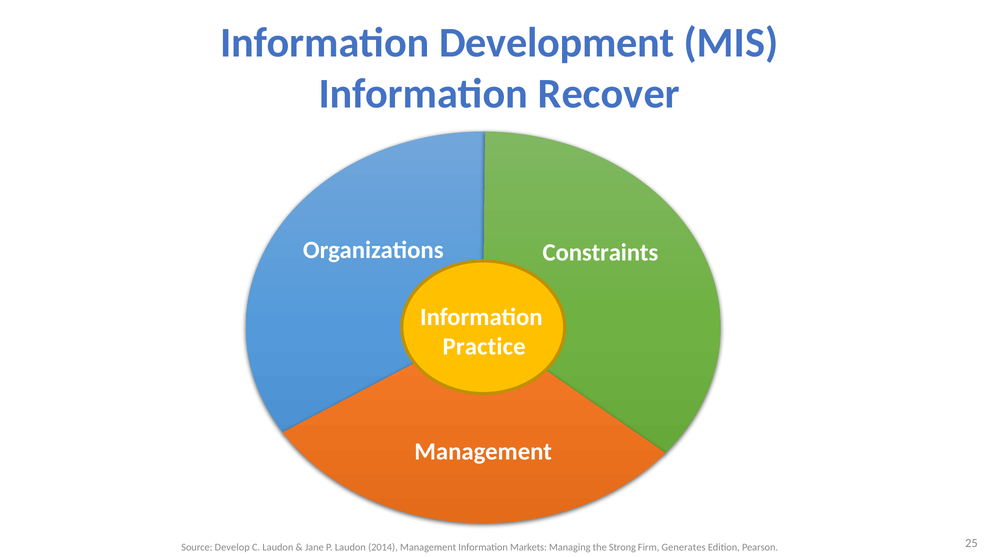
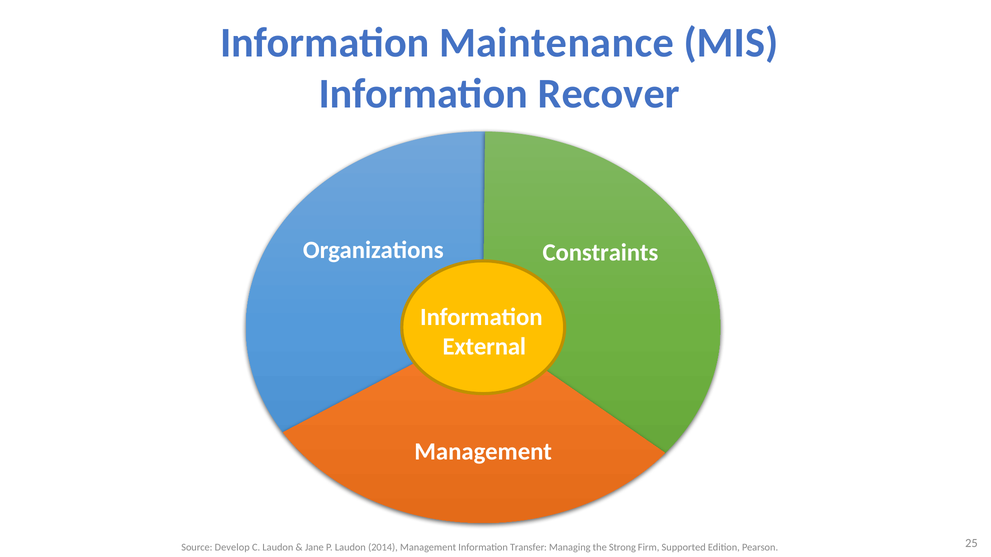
Development: Development -> Maintenance (556, 43)
Practice: Practice -> External (484, 347)
Markets: Markets -> Transfer (528, 548)
Generates: Generates -> Supported (684, 548)
